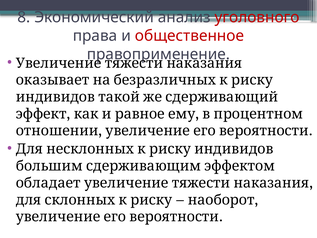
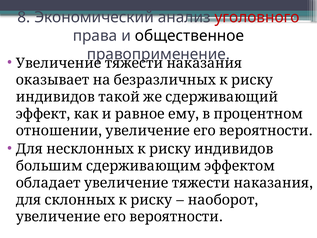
общественное colour: red -> black (190, 36)
